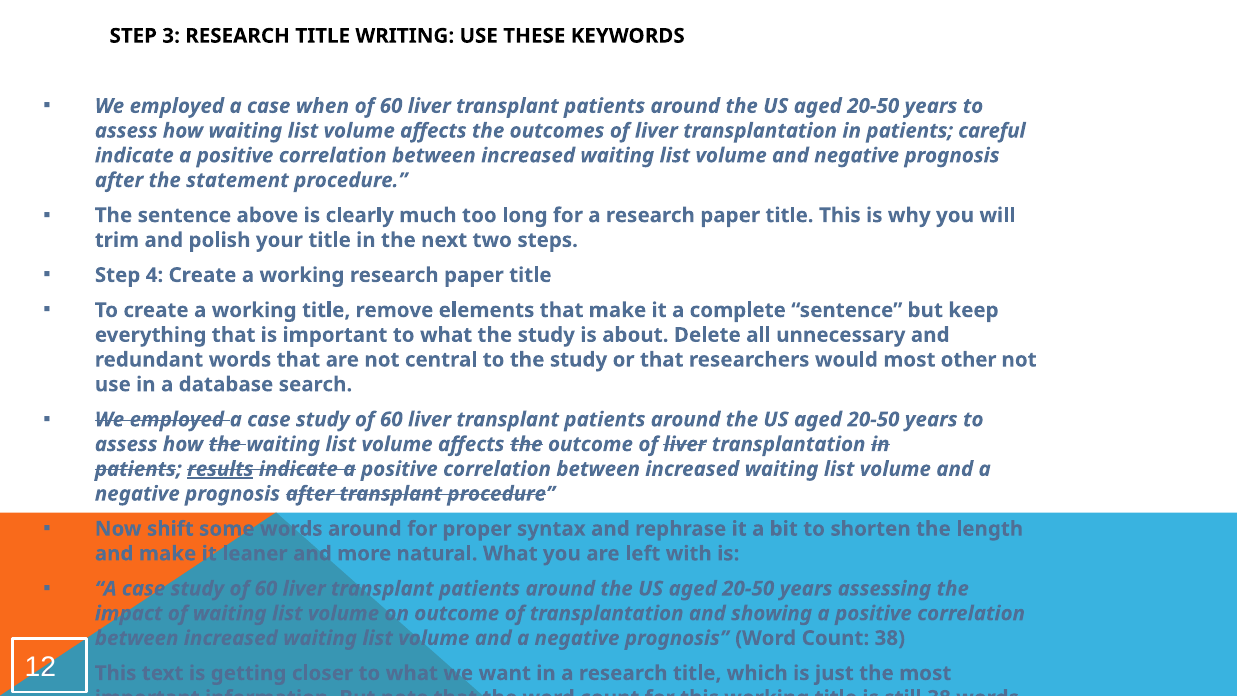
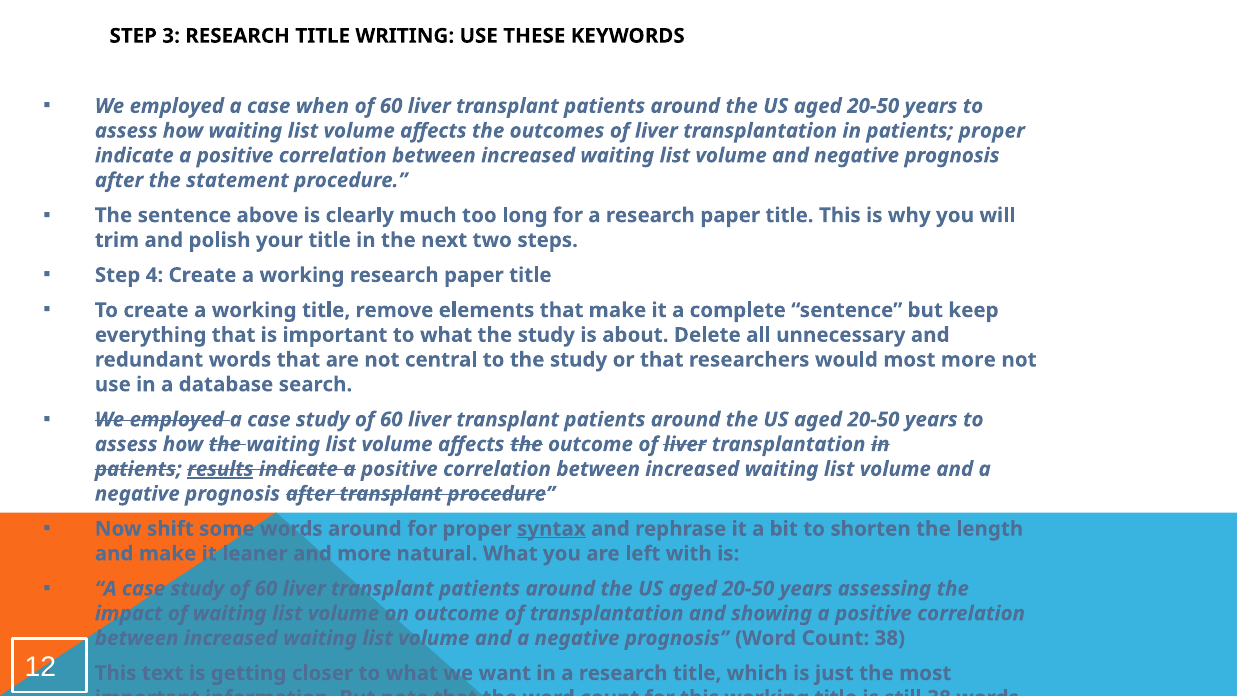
patients careful: careful -> proper (992, 131)
most other: other -> more (968, 360)
syntax underline: none -> present (551, 529)
